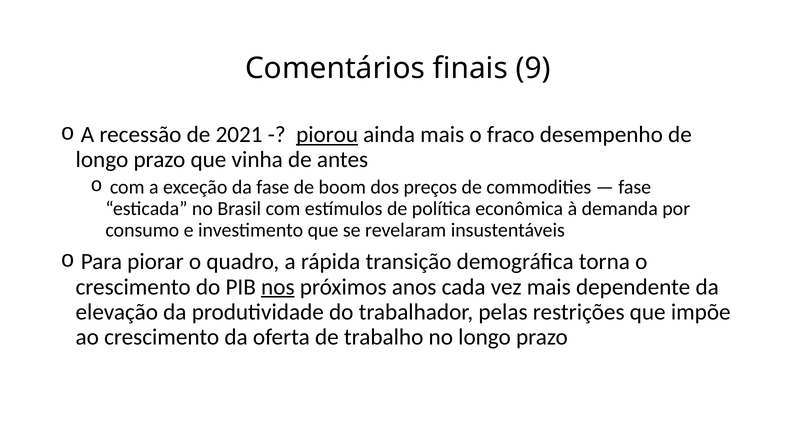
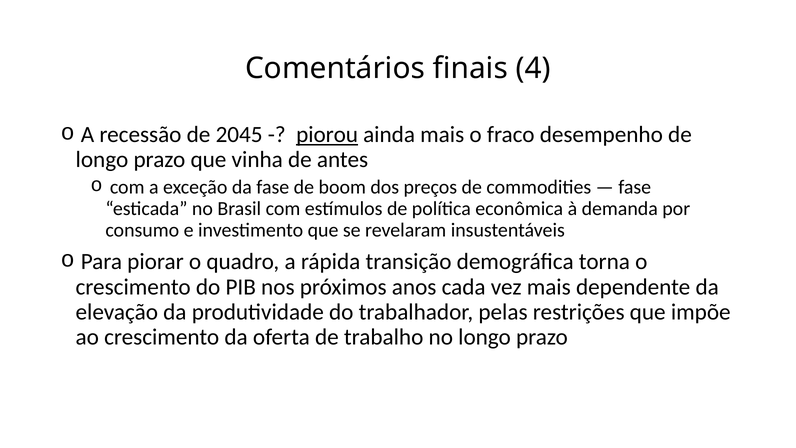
9: 9 -> 4 (533, 68)
2021: 2021 -> 2045 (239, 135)
nos underline: present -> none (278, 287)
